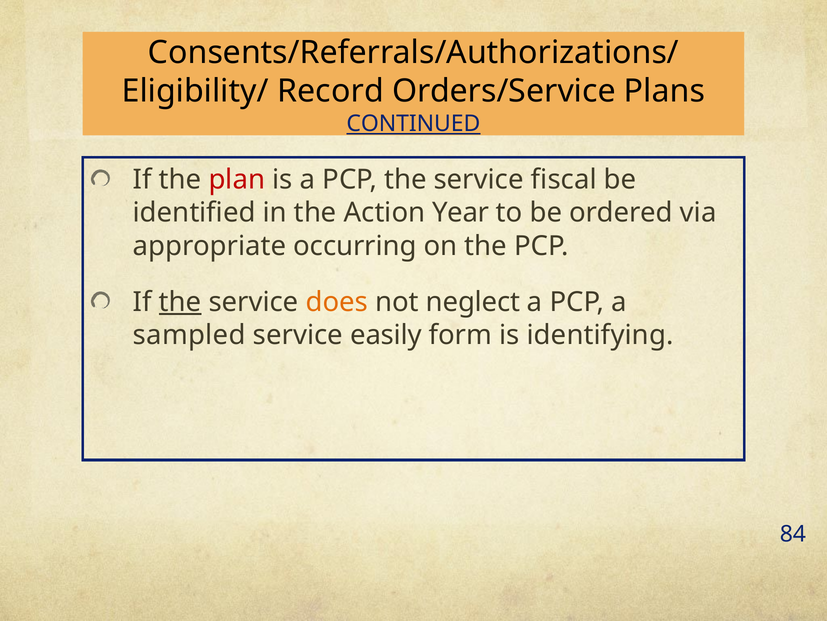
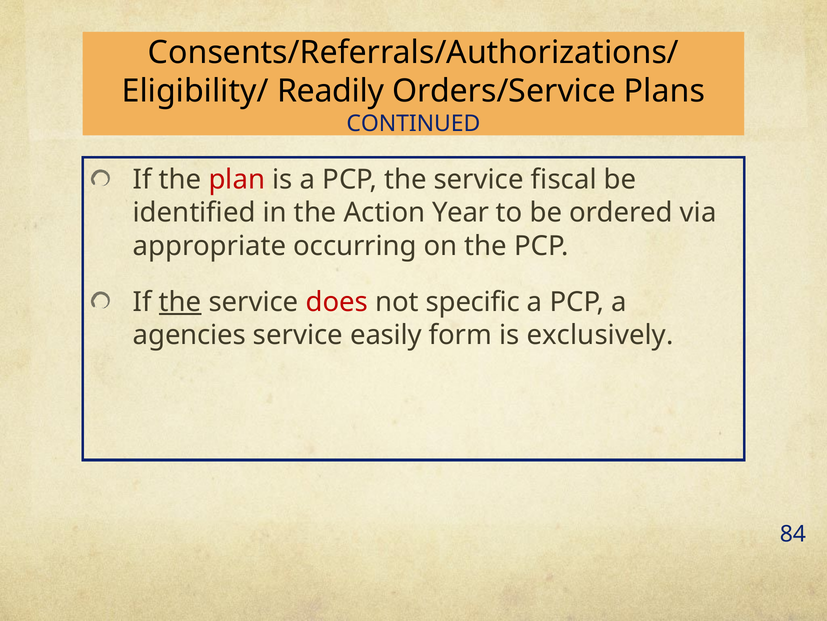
Record: Record -> Readily (331, 91)
CONTINUED underline: present -> none (413, 124)
does colour: orange -> red (337, 302)
neglect: neglect -> specific (473, 302)
sampled: sampled -> agencies (189, 335)
identifying: identifying -> exclusively (600, 335)
